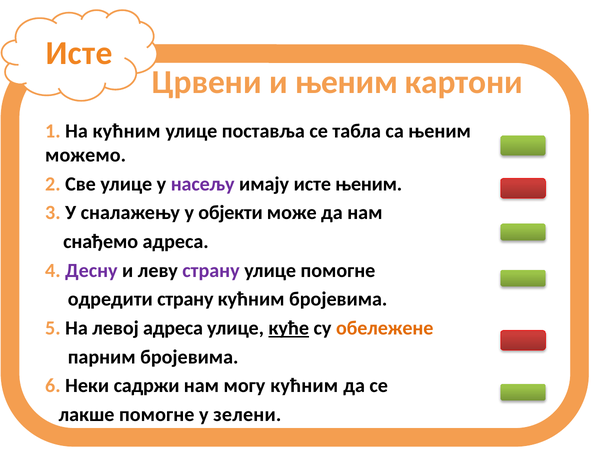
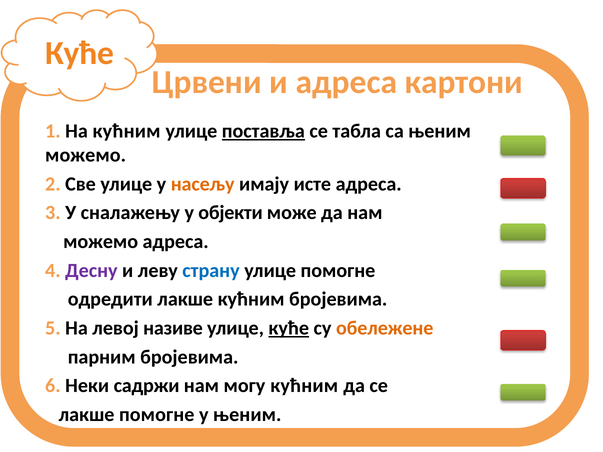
Исте: Исте -> Куће (80, 53)
и њеним: њеним -> адреса (346, 82)
поставља underline: none -> present (263, 131)
насељу colour: purple -> orange (203, 184)
исте њеним: њеним -> адреса (369, 184)
снађемо: снађемо -> можемо (101, 242)
страну colour: purple -> blue (211, 271)
одредити страну: страну -> лакше (185, 299)
левој адреса: адреса -> називе (173, 328)
у зелени: зелени -> њеним (247, 415)
